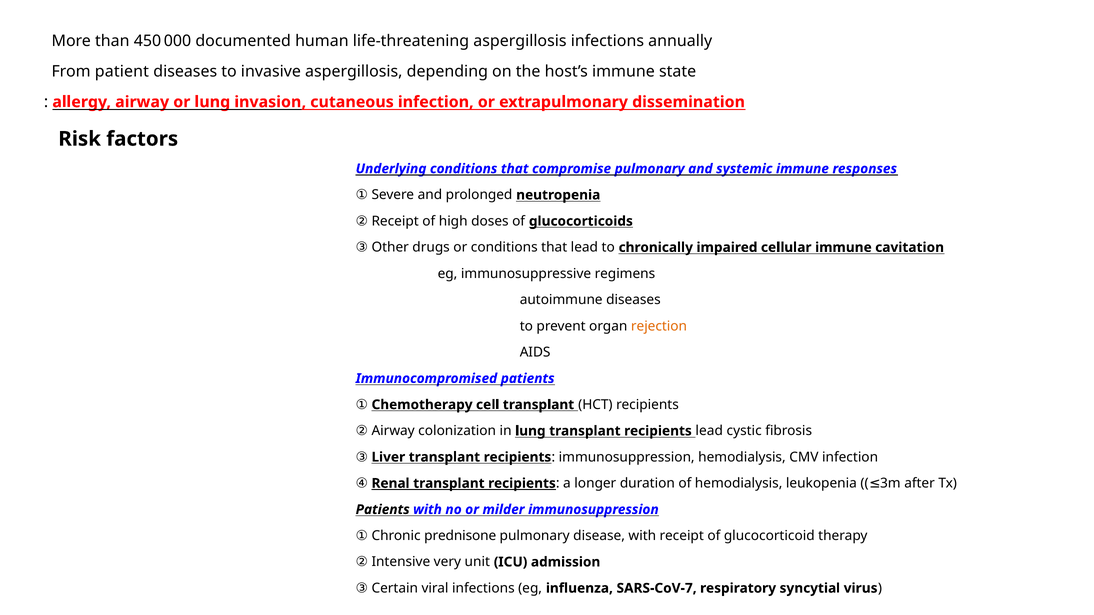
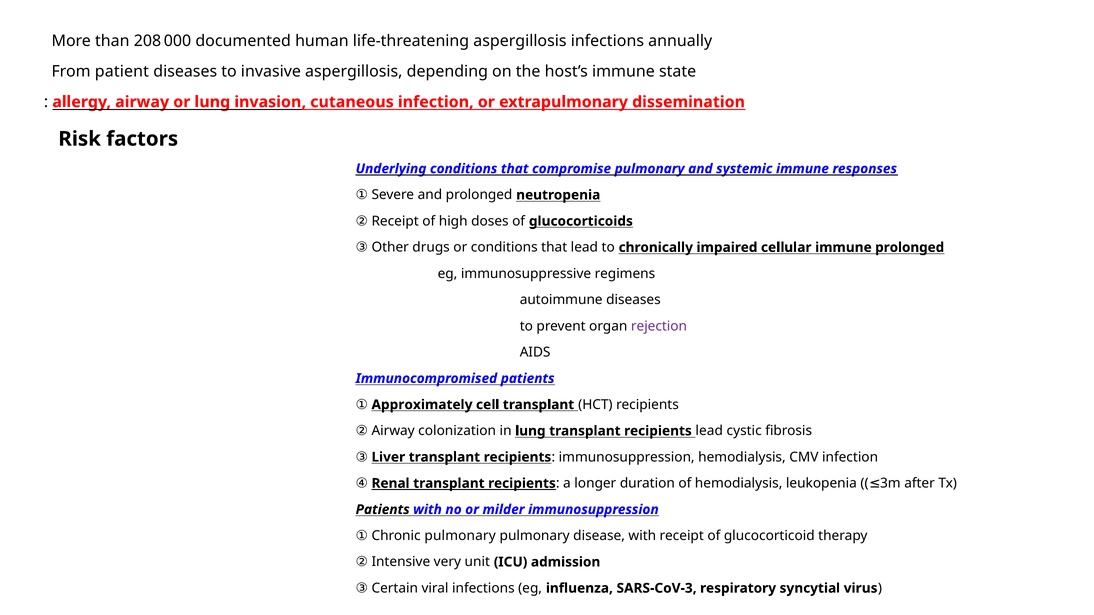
450: 450 -> 208 (147, 41)
immune cavitation: cavitation -> prolonged (910, 248)
rejection colour: orange -> purple (659, 326)
Chemotherapy: Chemotherapy -> Approximately (422, 405)
Chronic prednisone: prednisone -> pulmonary (460, 536)
SARS-CoV-7: SARS-CoV-7 -> SARS-CoV-3 (657, 589)
